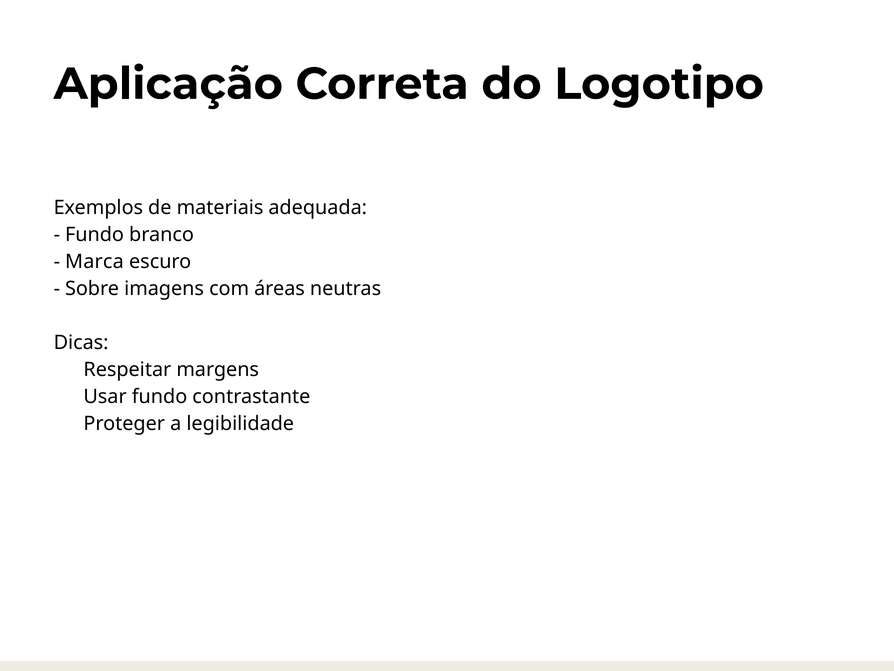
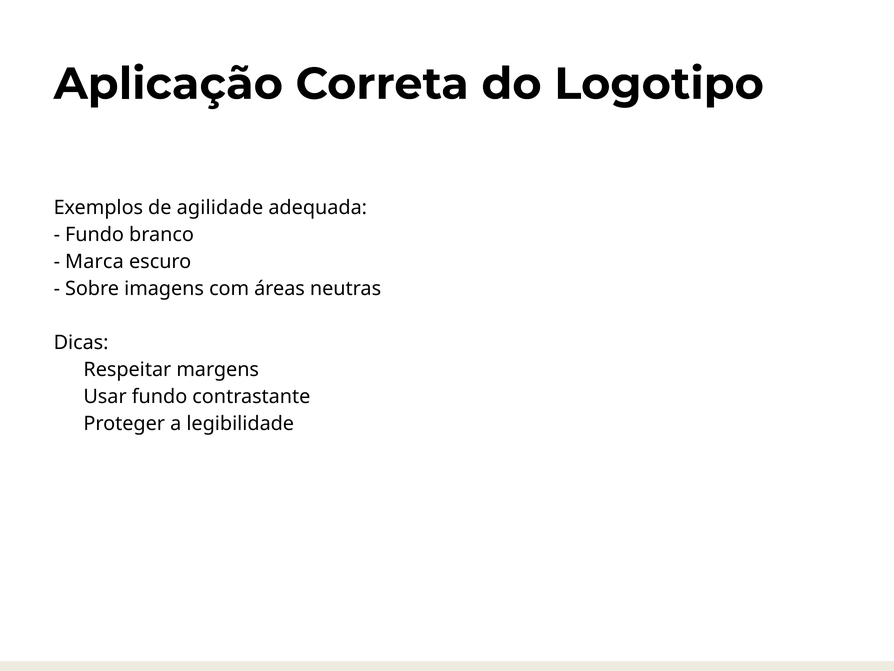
materiais: materiais -> agilidade (220, 207)
